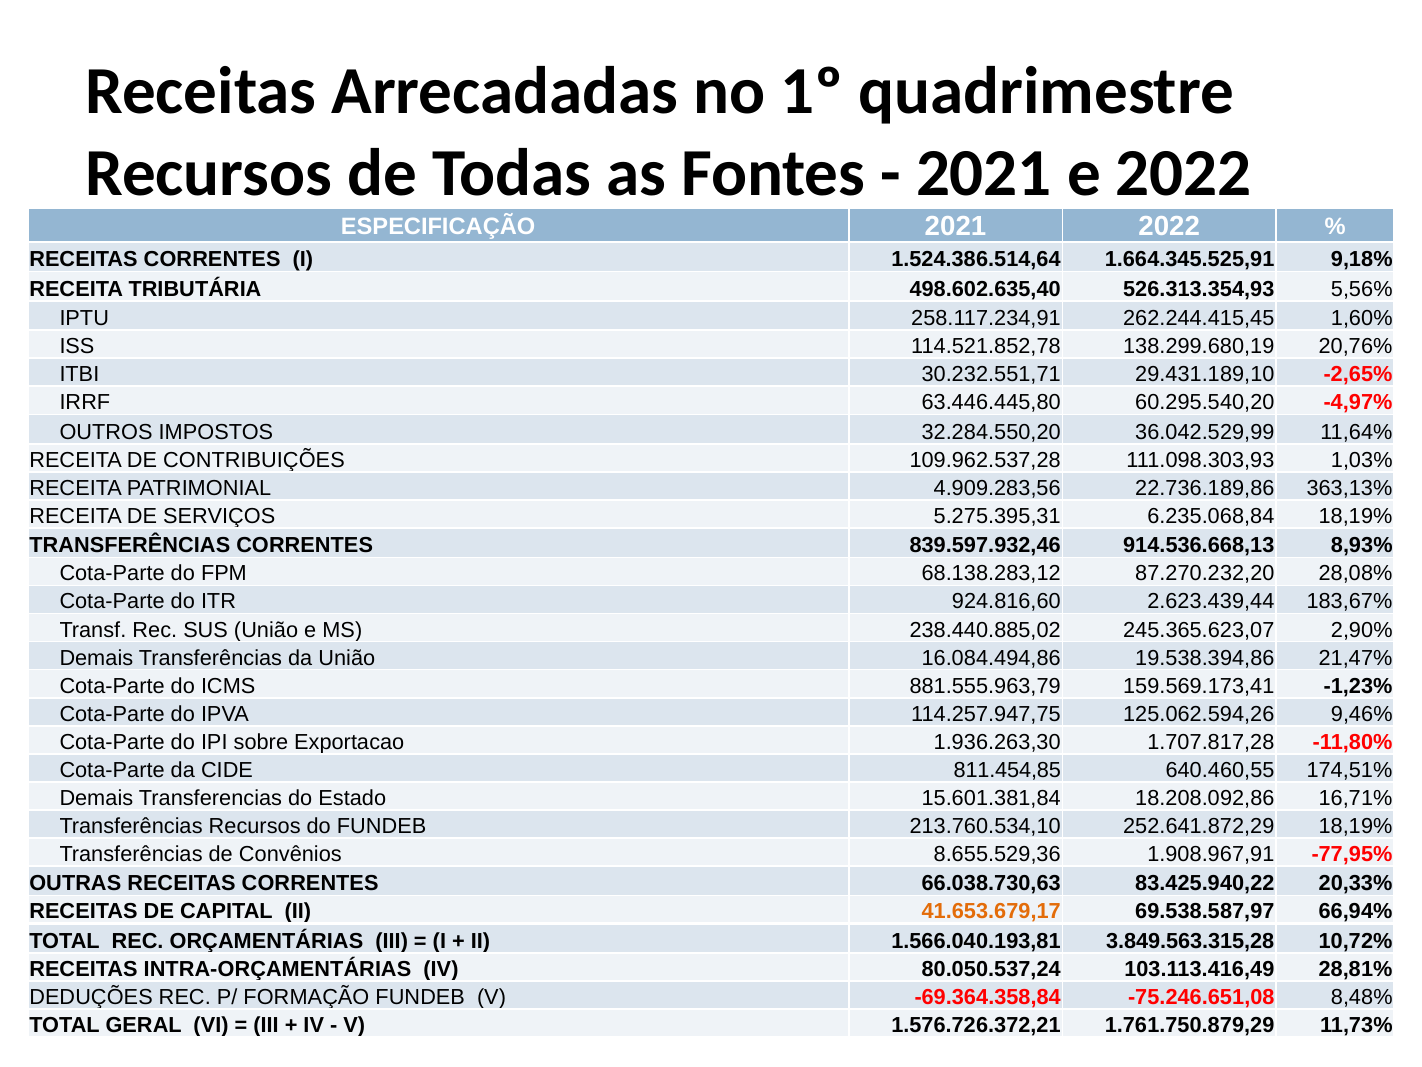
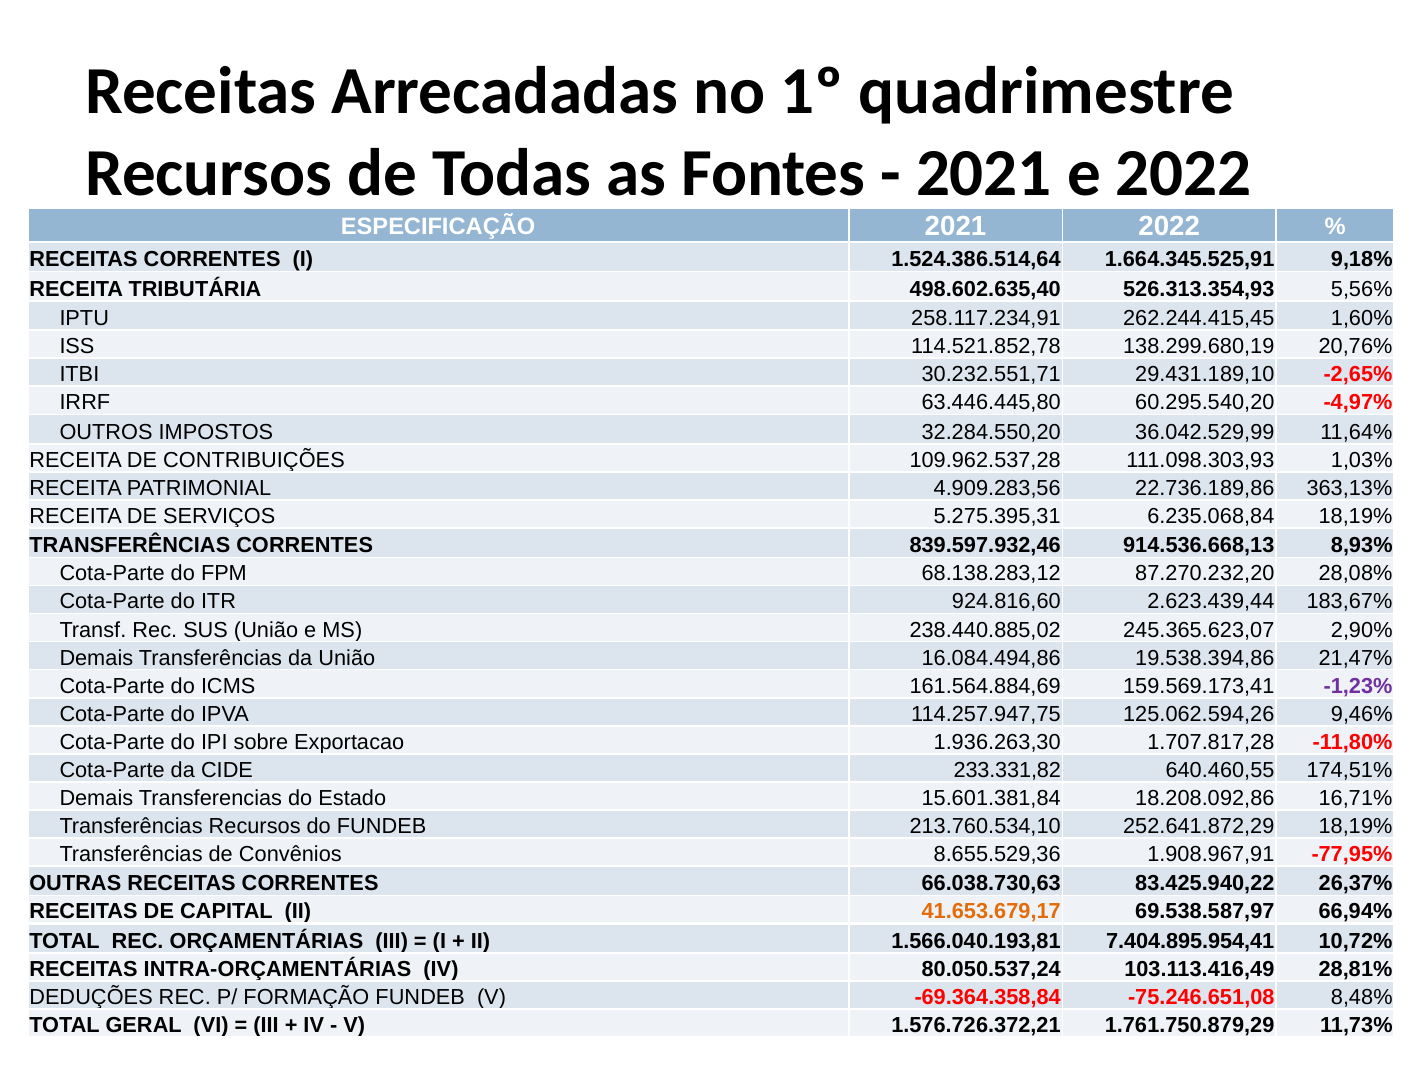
881.555.963,79: 881.555.963,79 -> 161.564.884,69 (985, 686)
-1,23% colour: black -> purple (1358, 686)
811.454,85: 811.454,85 -> 233.331,82 (1007, 770)
20,33%: 20,33% -> 26,37% (1356, 883)
3.849.563.315,28: 3.849.563.315,28 -> 7.404.895.954,41 (1190, 941)
